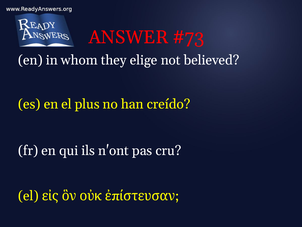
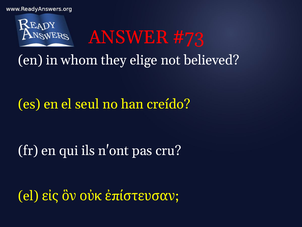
plus: plus -> seul (87, 104)
